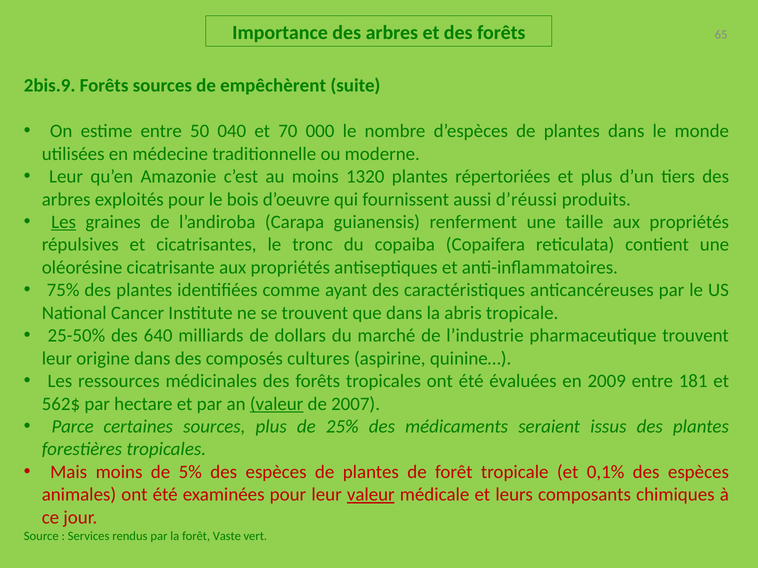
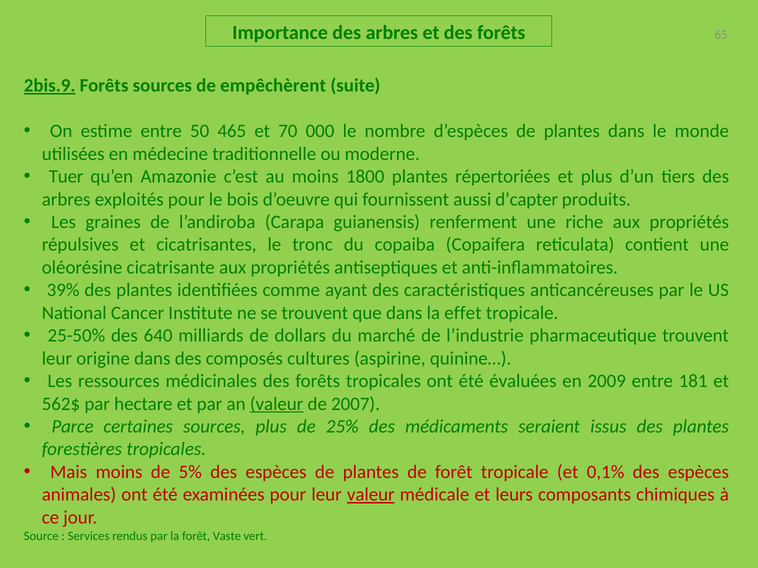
2bis.9 underline: none -> present (50, 86)
040: 040 -> 465 (232, 131)
Leur: Leur -> Tuer (66, 177)
1320: 1320 -> 1800 (365, 177)
d’réussi: d’réussi -> d’capter (527, 199)
Les underline: present -> none (64, 222)
taille: taille -> riche (584, 222)
75%: 75% -> 39% (63, 290)
abris: abris -> effet (463, 313)
